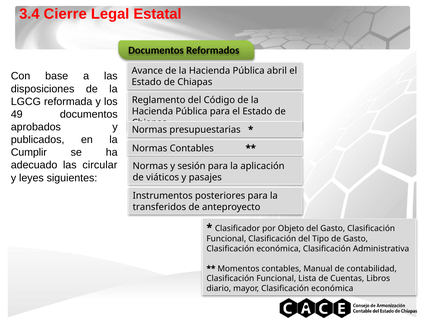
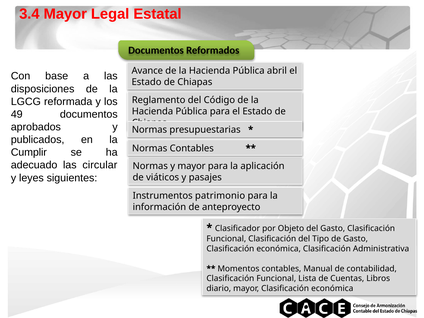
3.4 Cierre: Cierre -> Mayor (65, 14)
y sesión: sesión -> mayor (192, 166)
posteriores: posteriores -> patrimonio (220, 196)
transferidos: transferidos -> información (159, 207)
